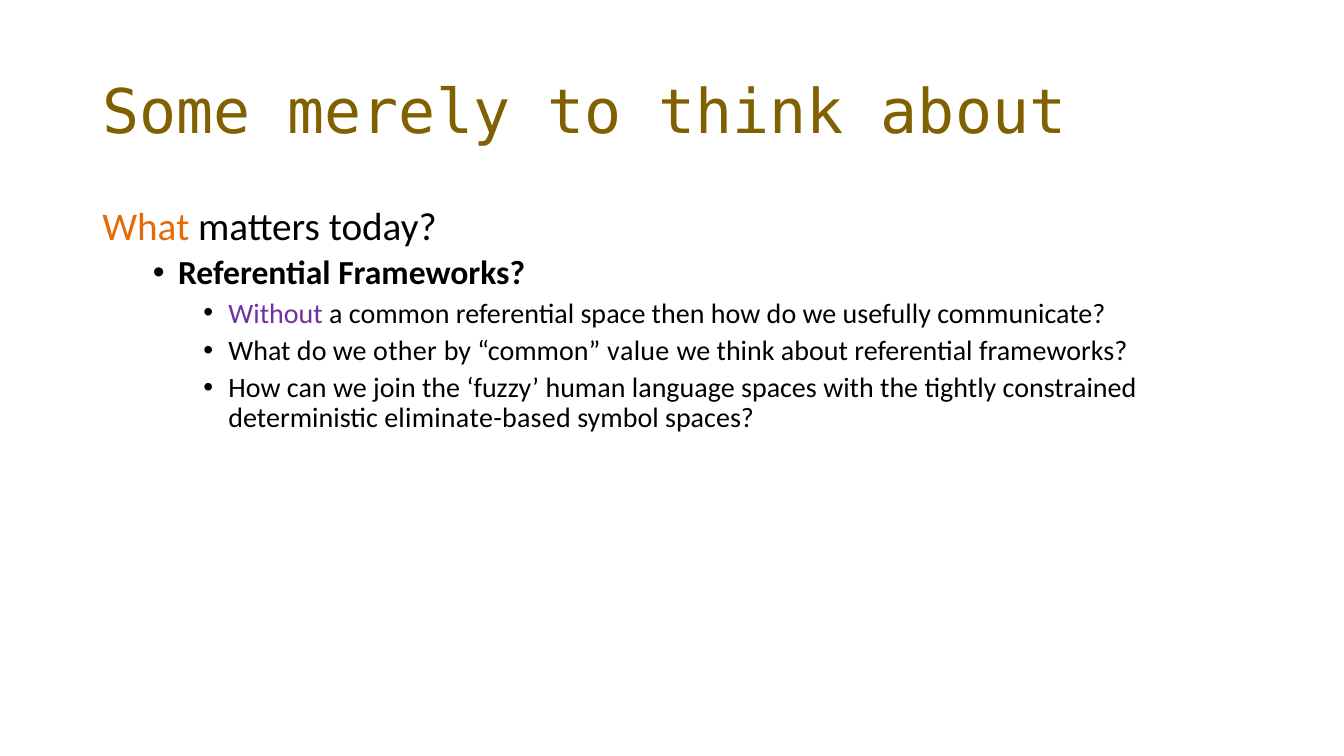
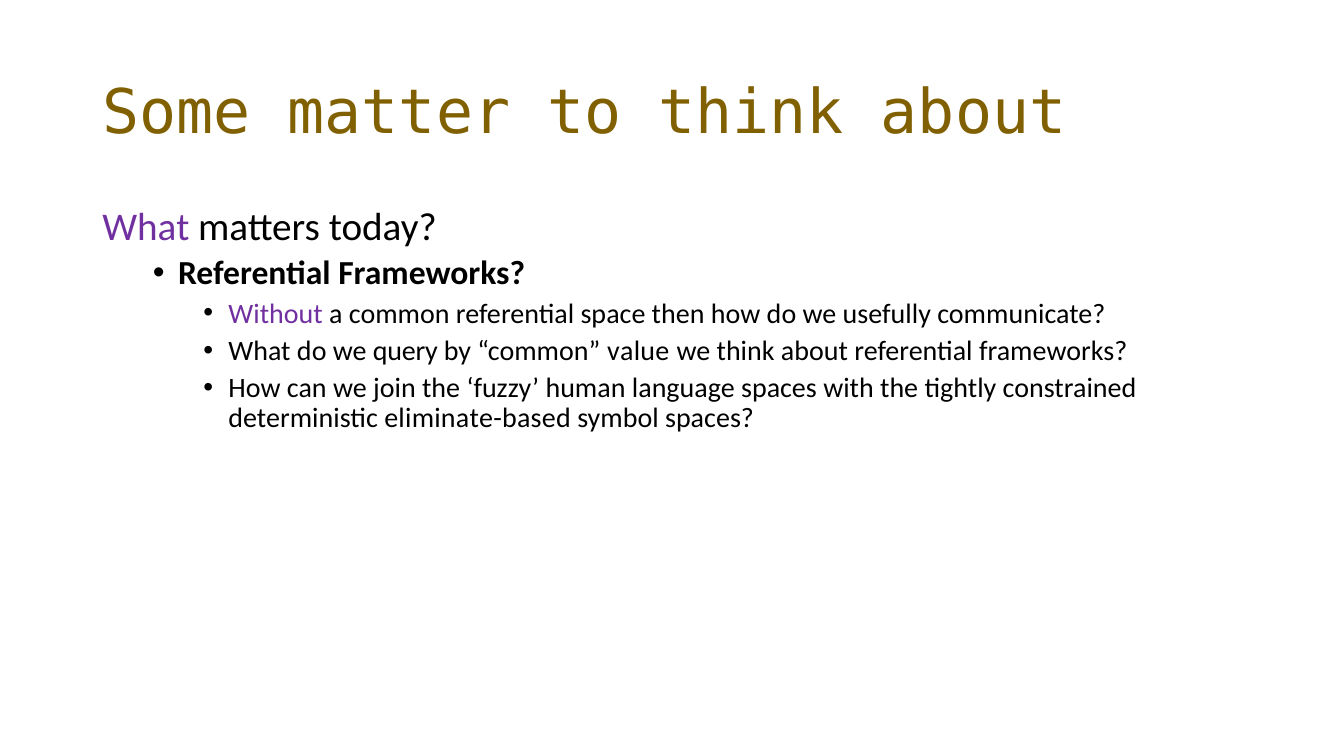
merely: merely -> matter (399, 113)
What colour: orange -> purple (146, 227)
other: other -> query (405, 351)
